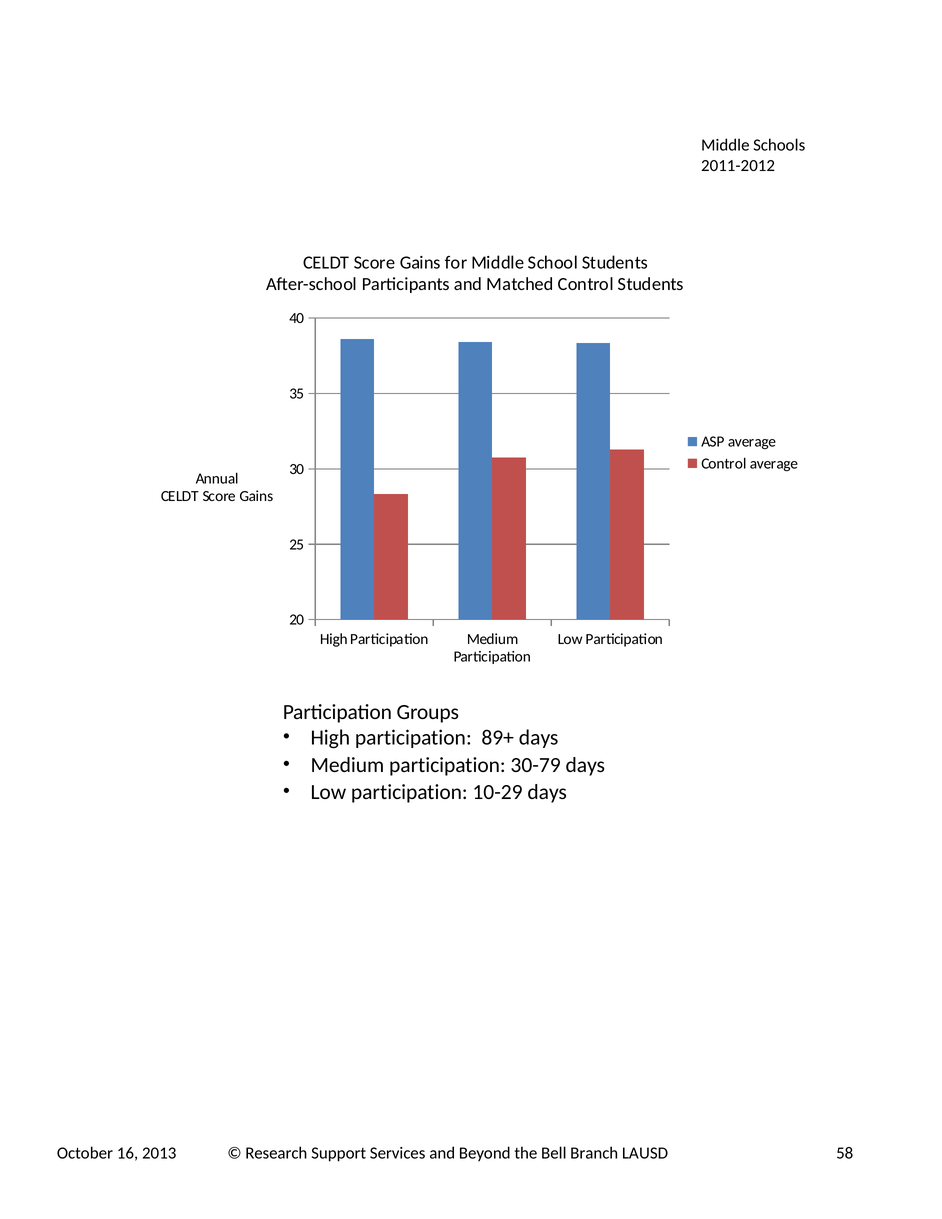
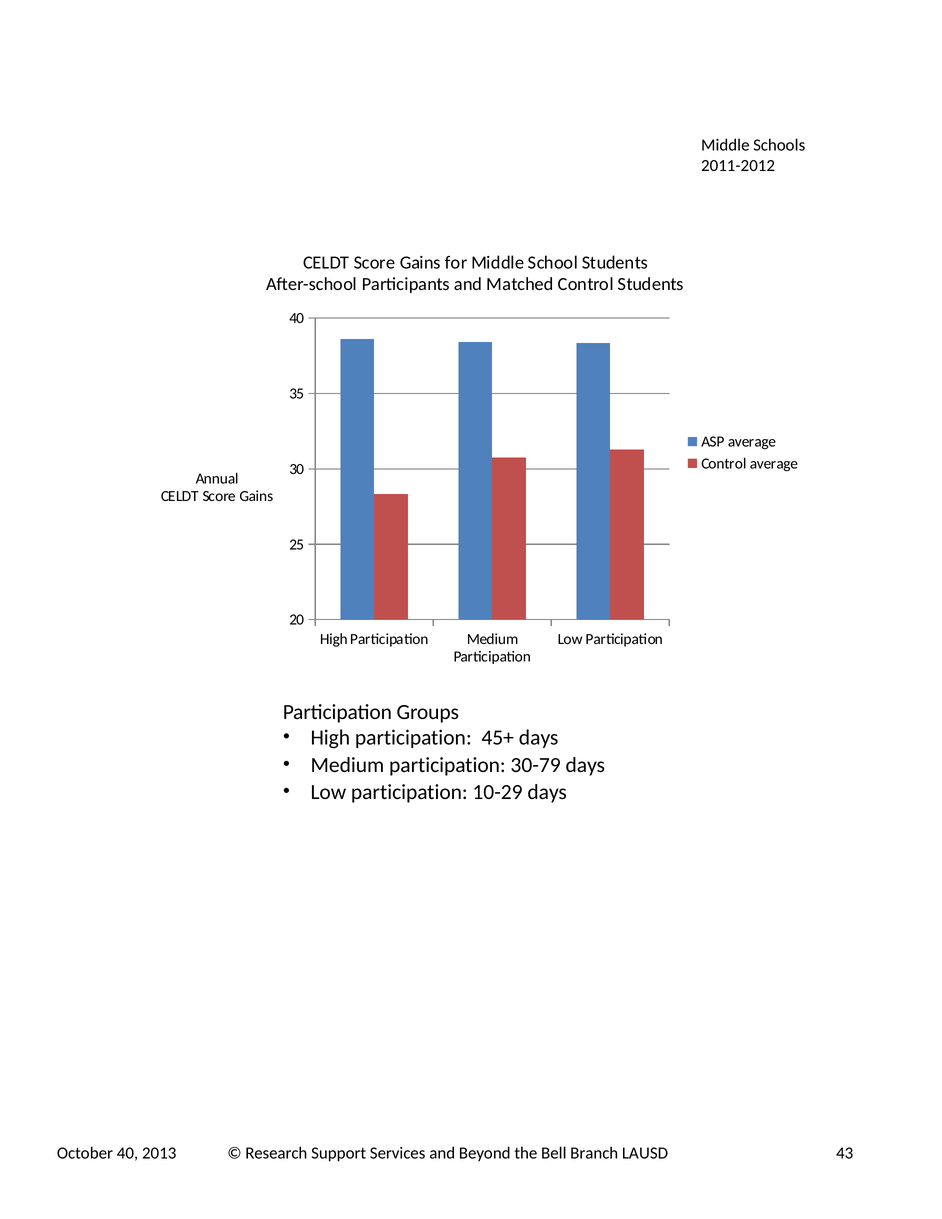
89+: 89+ -> 45+ (498, 738)
October 16: 16 -> 40 (128, 1153)
58: 58 -> 43 (845, 1153)
